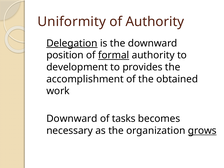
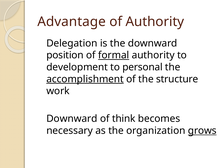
Uniformity: Uniformity -> Advantage (72, 22)
Delegation underline: present -> none (72, 43)
provides: provides -> personal (143, 67)
accomplishment underline: none -> present (85, 79)
obtained: obtained -> structure (177, 79)
tasks: tasks -> think (124, 119)
